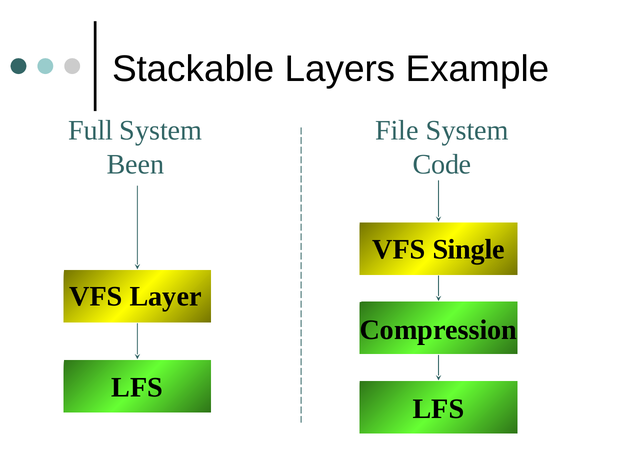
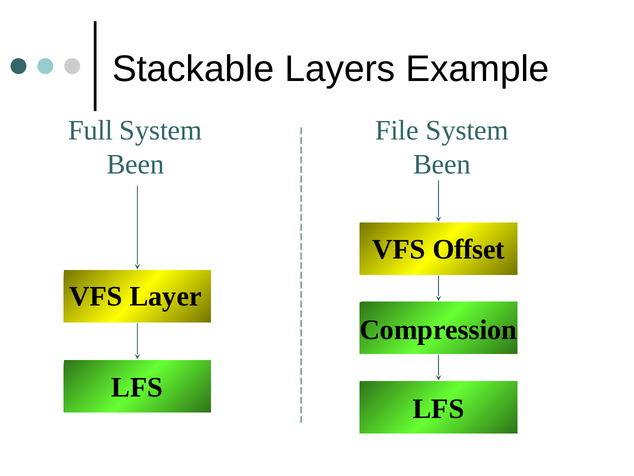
Code: Code -> Been (442, 164)
Single: Single -> Offset (469, 249)
